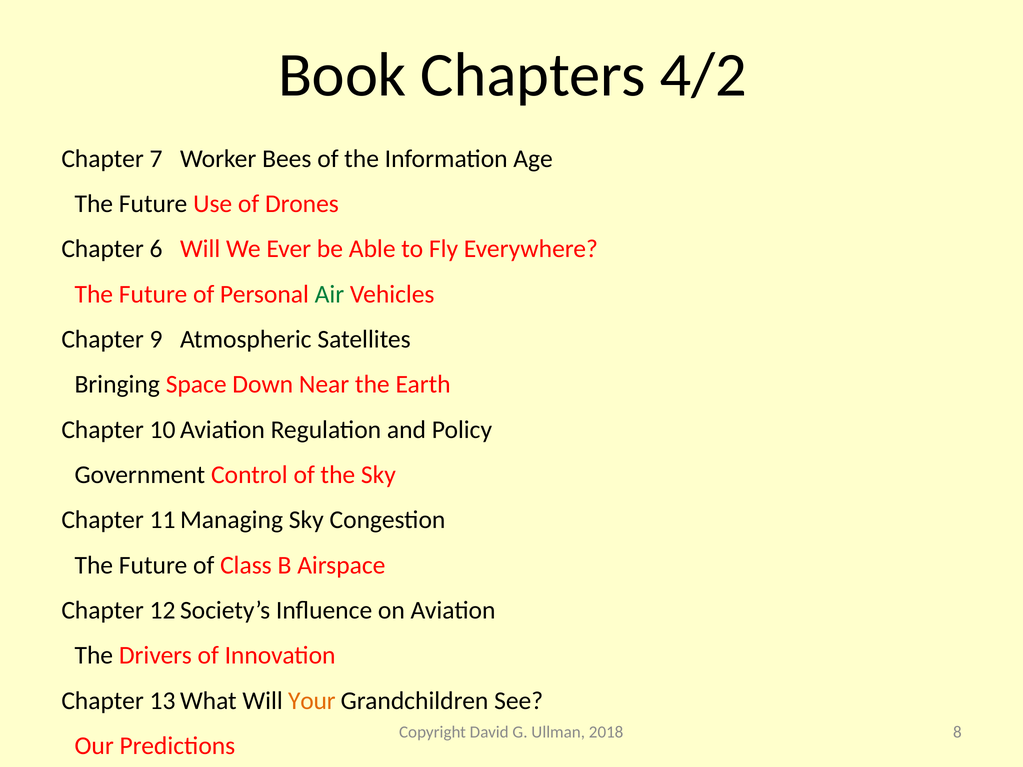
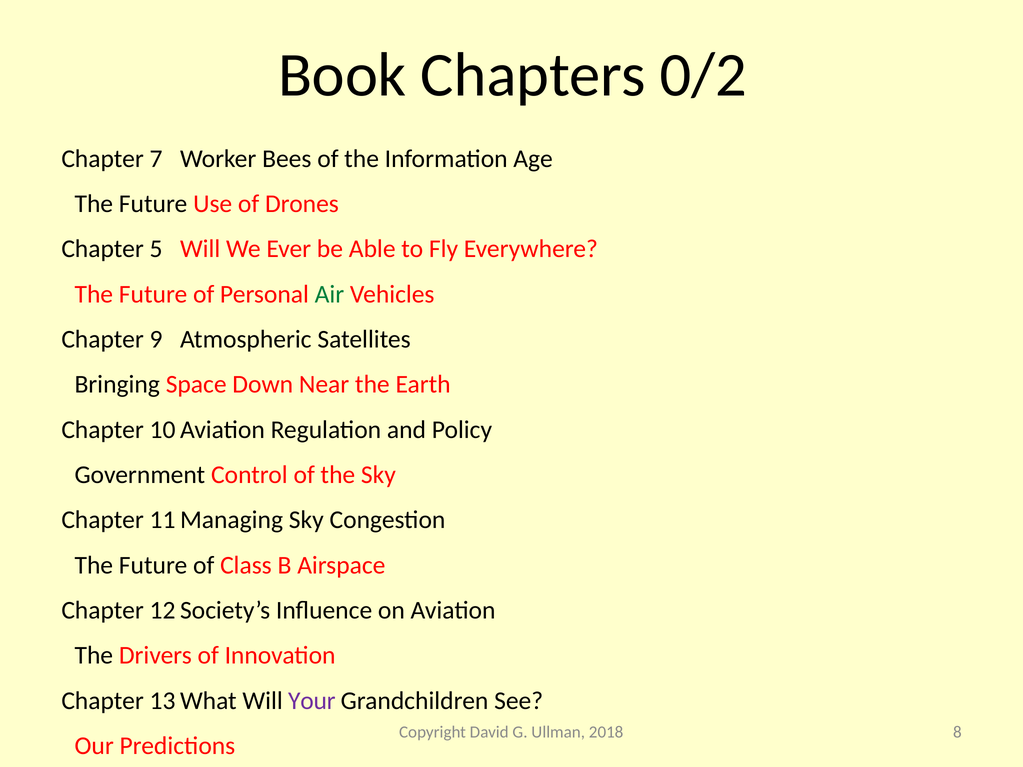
4/2: 4/2 -> 0/2 (703, 75)
6: 6 -> 5 (156, 249)
Your colour: orange -> purple (312, 701)
